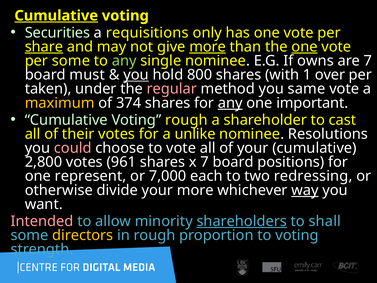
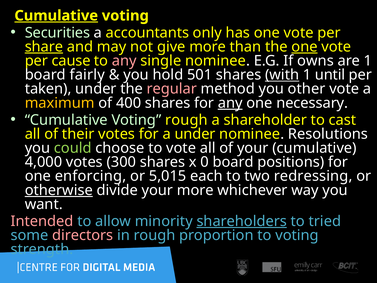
requisitions: requisitions -> accountants (147, 33)
more underline: present -> none (208, 47)
per some: some -> cause (71, 61)
any colour: light green -> pink (124, 61)
are 7: 7 -> 1 (368, 61)
must: must -> fairly (87, 75)
you underline: present -> none (136, 75)
800: 800 -> 501 (200, 75)
with underline: none -> present (282, 75)
over: over -> until (330, 75)
same: same -> other (307, 89)
374: 374 -> 400 (129, 103)
important: important -> necessary (312, 103)
a unlike: unlike -> under (195, 134)
could colour: pink -> light green (73, 148)
2,800: 2,800 -> 4,000 (43, 162)
961: 961 -> 300 (121, 162)
x 7: 7 -> 0 (205, 162)
represent: represent -> enforcing (90, 176)
7,000: 7,000 -> 5,015 (168, 176)
otherwise underline: none -> present (59, 190)
way underline: present -> none (305, 190)
shall: shall -> tried (325, 221)
directors colour: yellow -> pink (83, 235)
